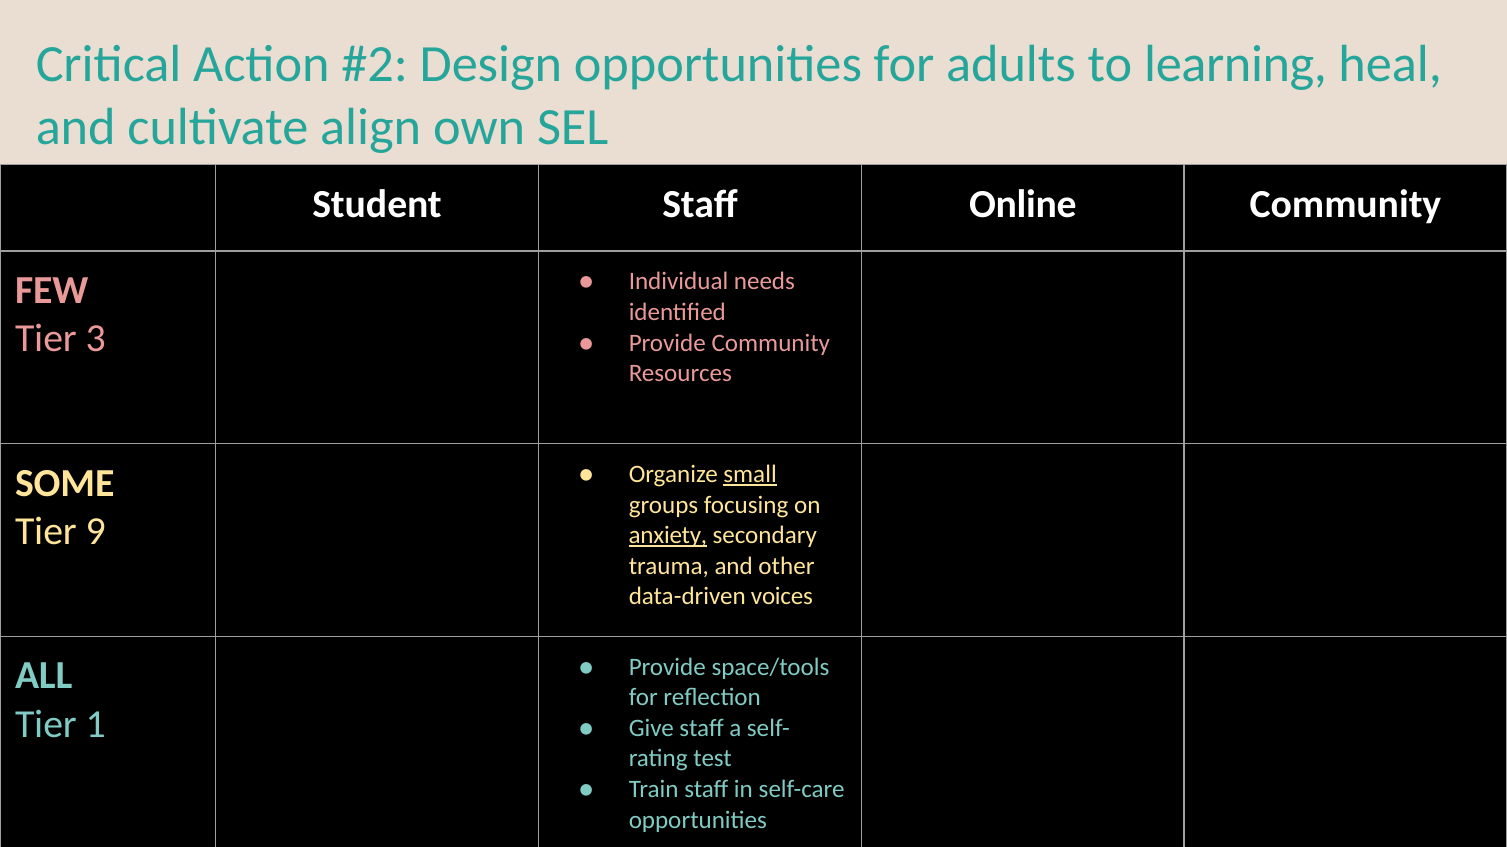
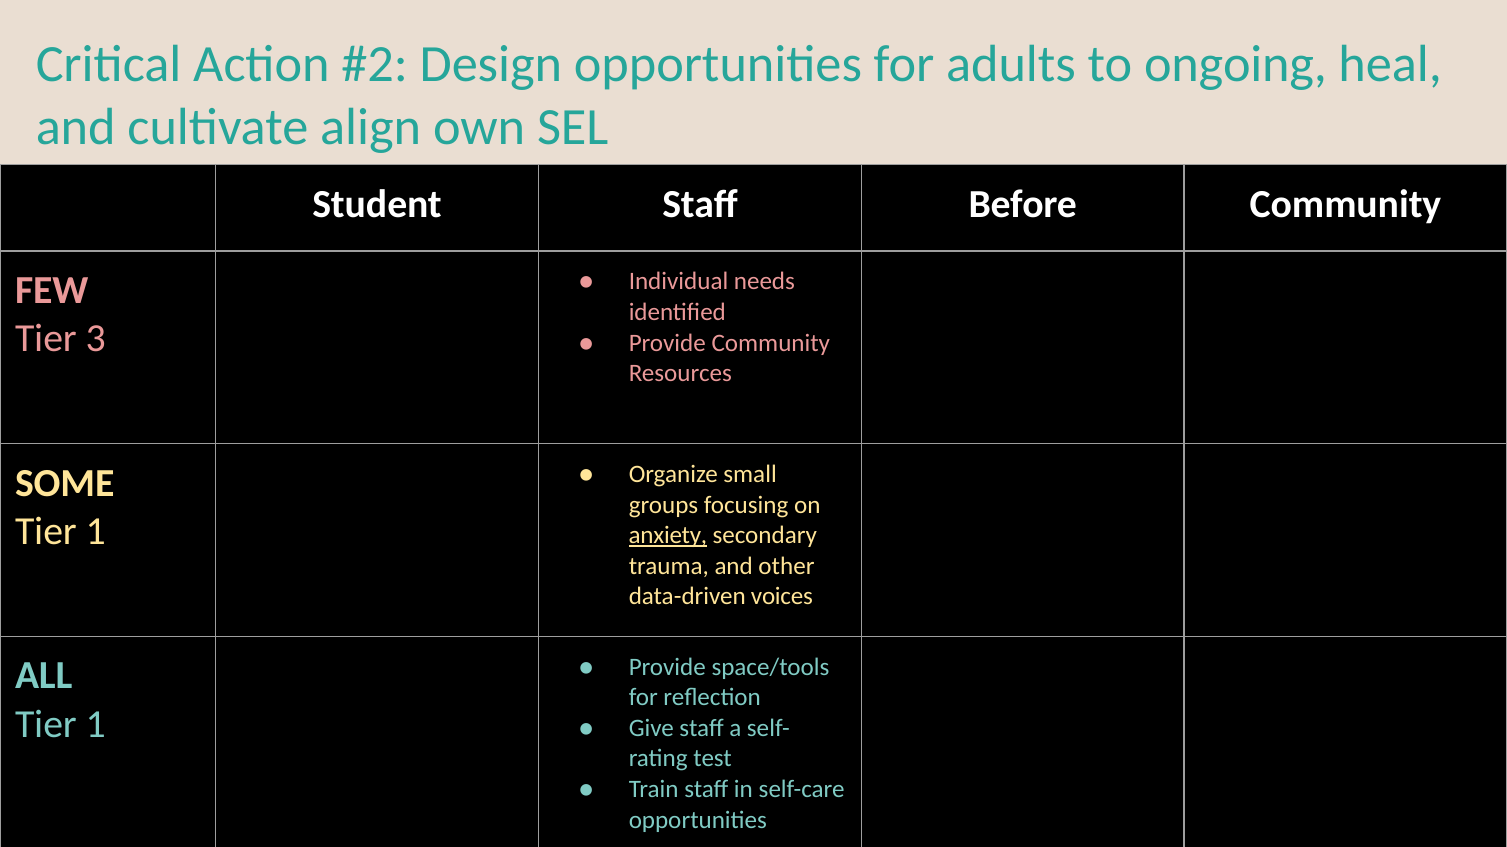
learning: learning -> ongoing (1235, 65)
Online: Online -> Before (1023, 204)
small underline: present -> none (750, 475)
9: 9 -> 1 (96, 532)
